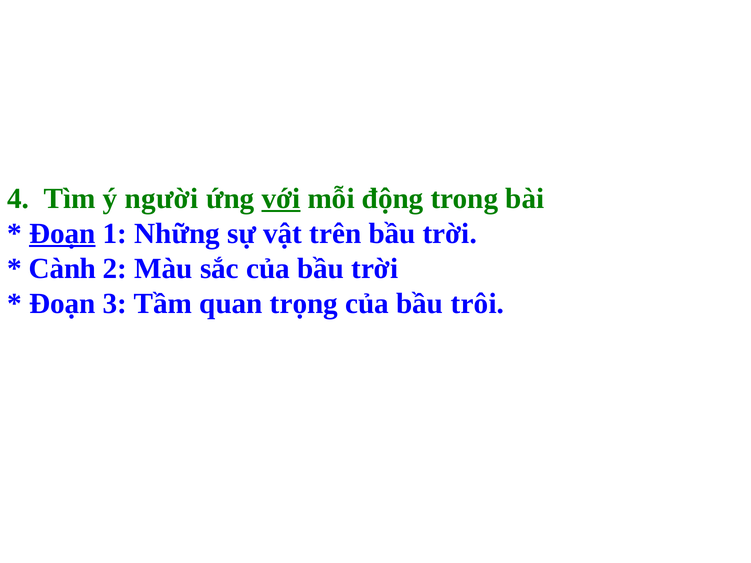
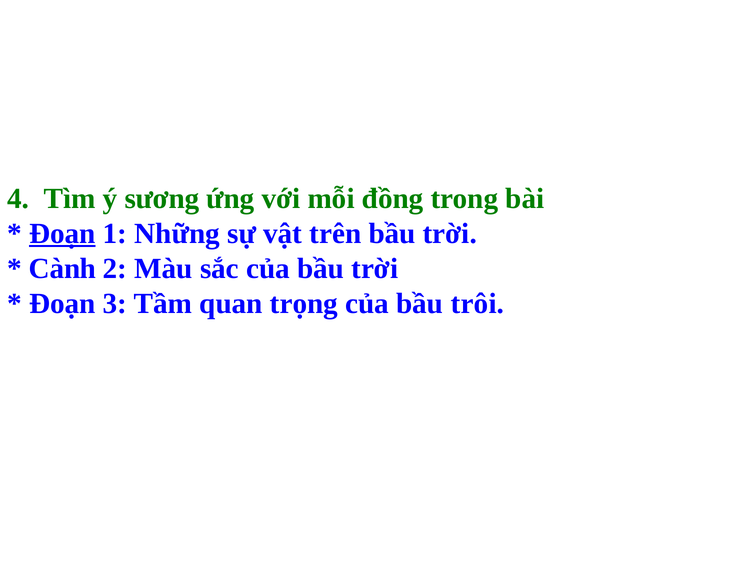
người: người -> sương (162, 198)
với underline: present -> none (281, 198)
động: động -> đồng (393, 198)
